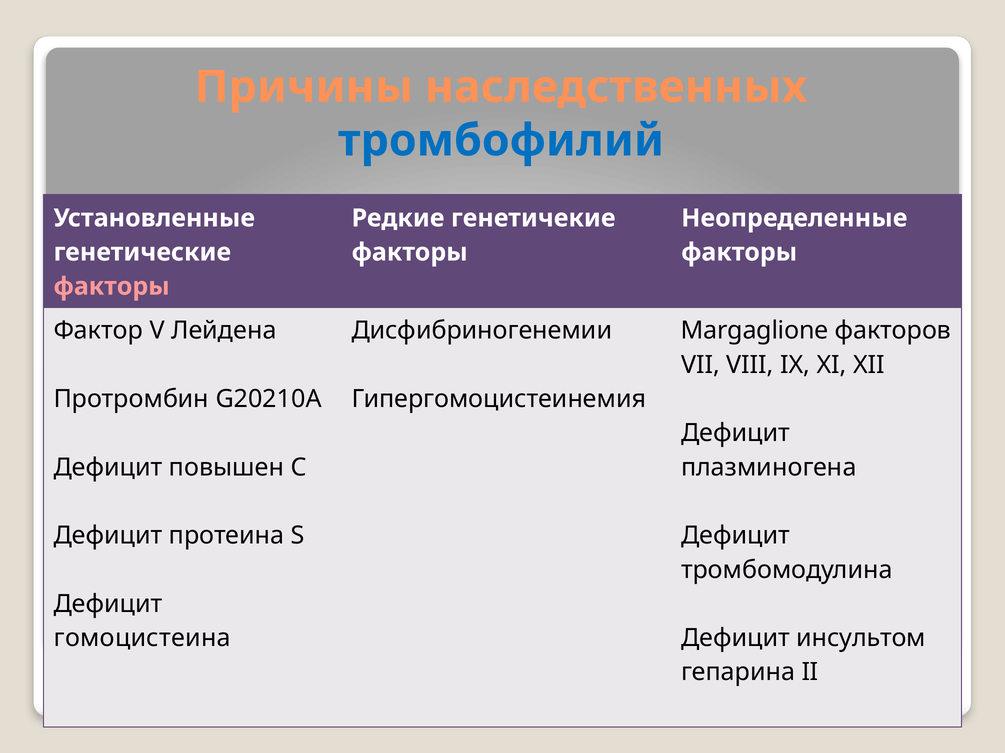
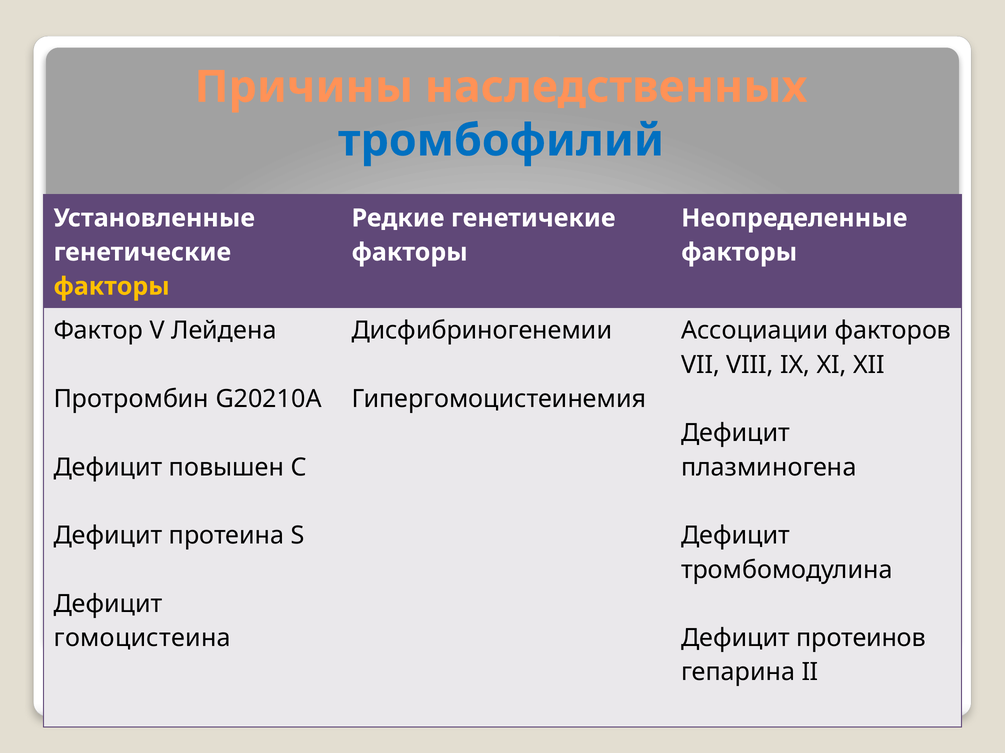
факторы colour: pink -> yellow (112, 287)
Margaglione: Margaglione -> Ассоциации (755, 331)
инсультом: инсультом -> протеинов (861, 639)
